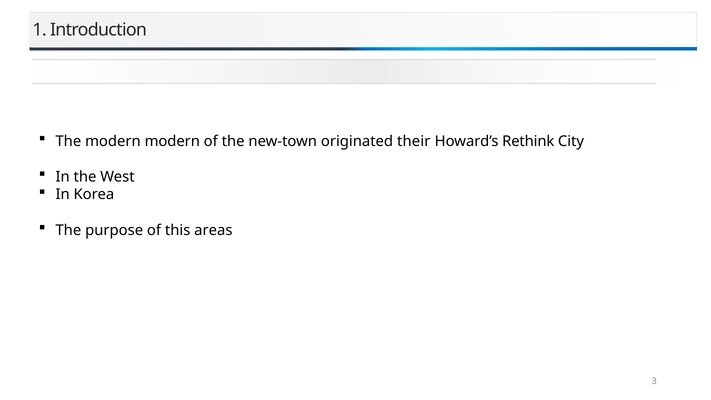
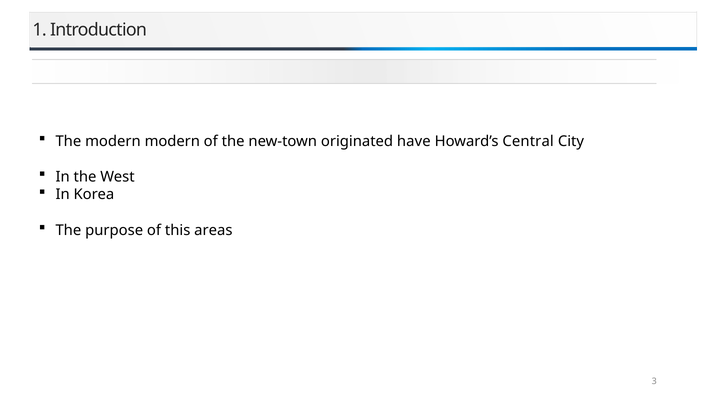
their: their -> have (414, 141)
Rethink: Rethink -> Central (528, 141)
